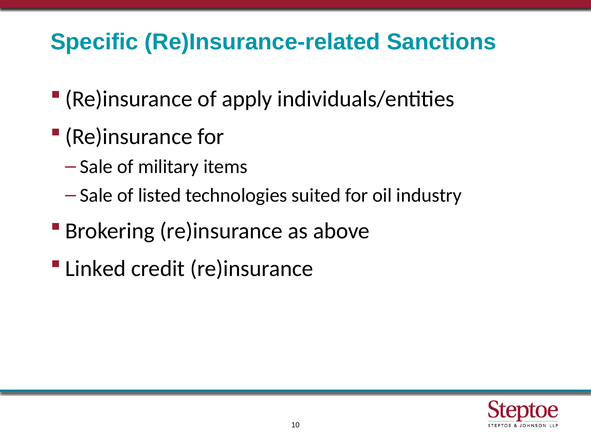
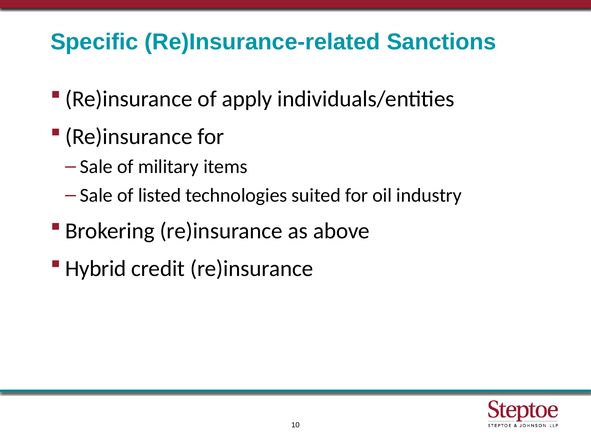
Linked: Linked -> Hybrid (96, 269)
